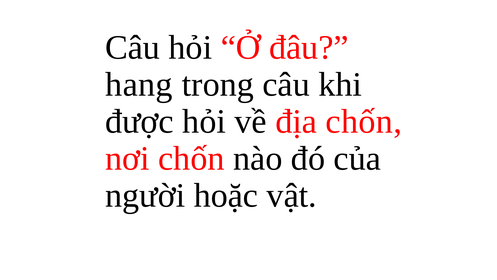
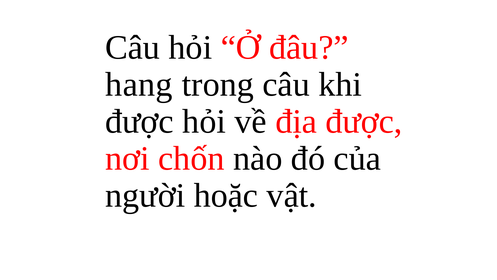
địa chốn: chốn -> được (364, 121)
